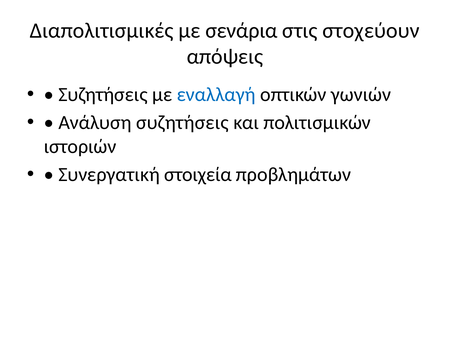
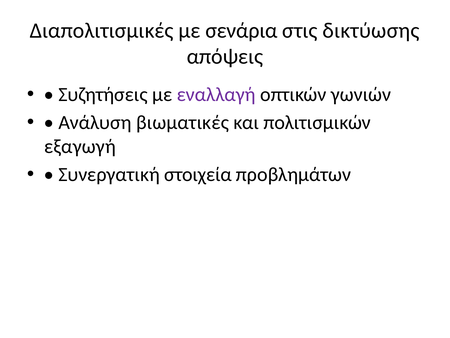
στοχεύουν: στοχεύουν -> δικτύωσης (371, 30)
εναλλαγή colour: blue -> purple (216, 94)
Ανάλυση συζητήσεις: συζητήσεις -> βιωματικές (182, 122)
ιστοριών: ιστοριών -> εξαγωγή (80, 146)
